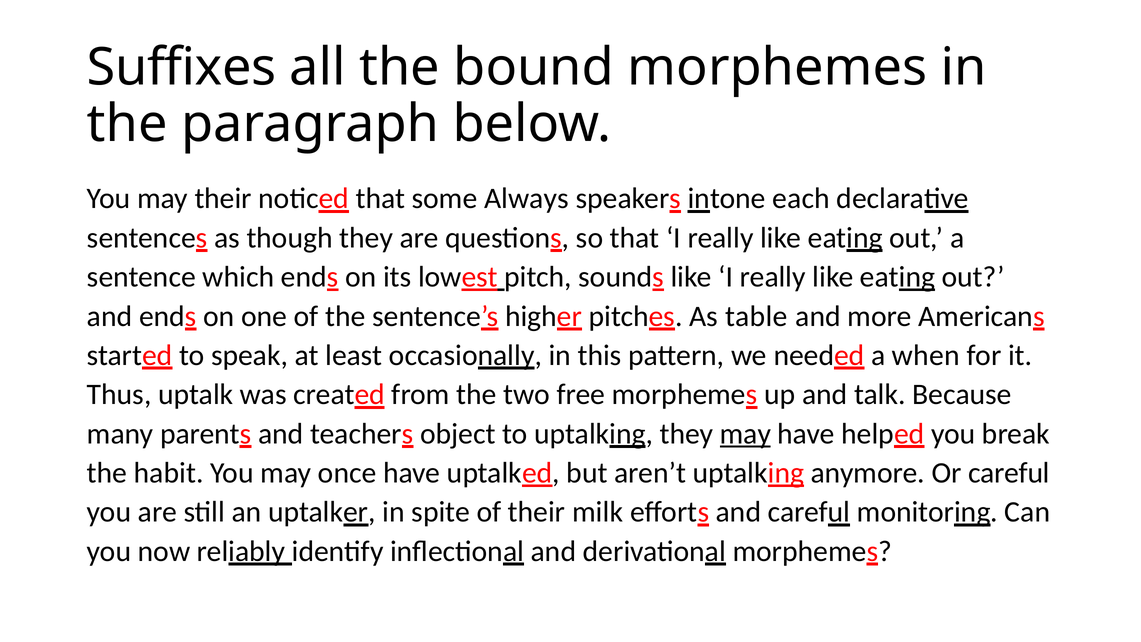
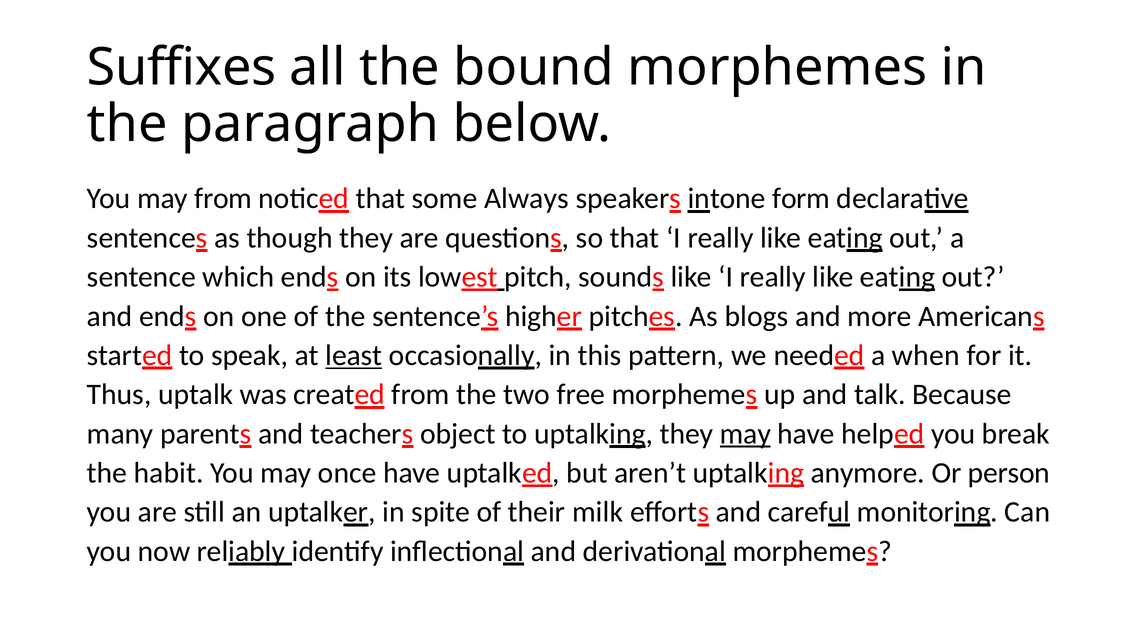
may their: their -> from (223, 199)
each: each -> form (801, 199)
table: table -> blogs (757, 316)
least underline: none -> present (354, 355)
Or careful: careful -> person (1009, 473)
